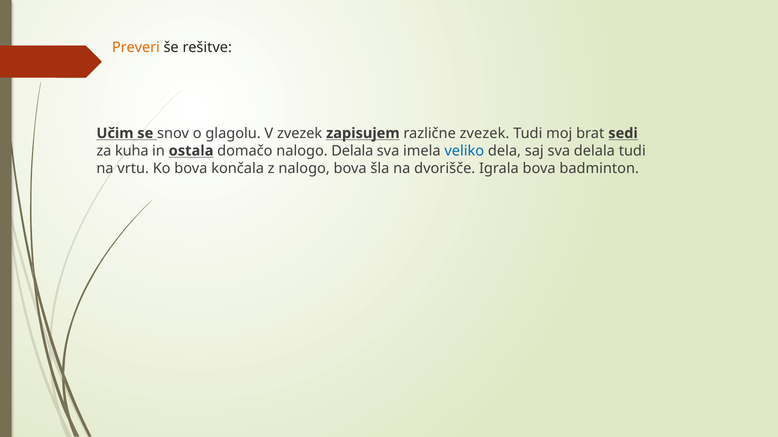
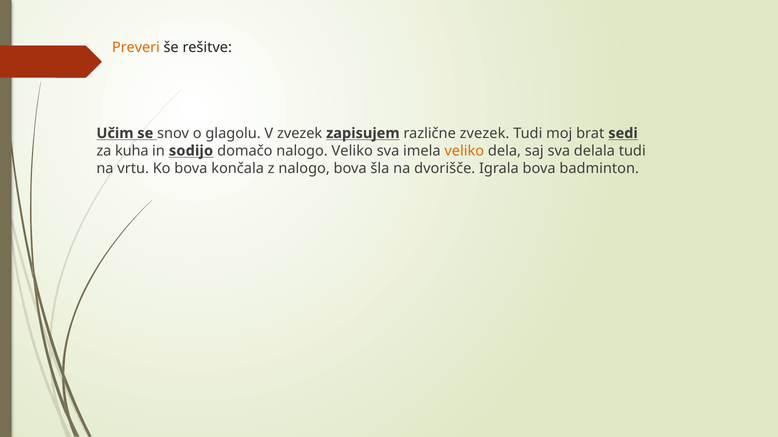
ostala: ostala -> sodijo (191, 151)
nalogo Delala: Delala -> Veliko (352, 151)
veliko colour: blue -> orange (464, 151)
